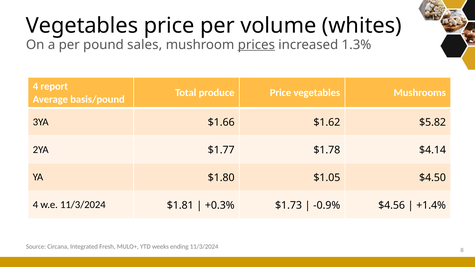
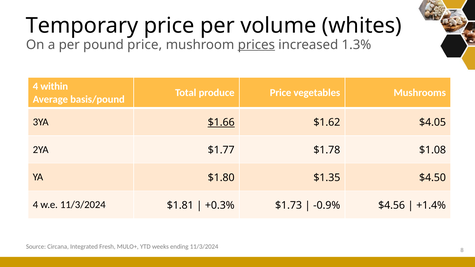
Vegetables: Vegetables -> Temporary (82, 26)
pound sales: sales -> price (145, 45)
report: report -> within (54, 86)
$1.66 underline: none -> present (221, 122)
$5.82: $5.82 -> $4.05 (433, 122)
$4.14: $4.14 -> $1.08 (433, 150)
$1.05: $1.05 -> $1.35 (327, 178)
